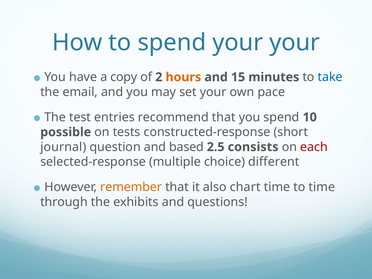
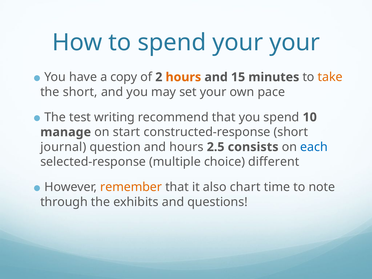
take colour: blue -> orange (330, 77)
the email: email -> short (80, 92)
entries: entries -> writing (114, 117)
possible: possible -> manage (66, 132)
tests: tests -> start (126, 132)
and based: based -> hours (186, 147)
each colour: red -> blue (314, 147)
to time: time -> note (322, 187)
